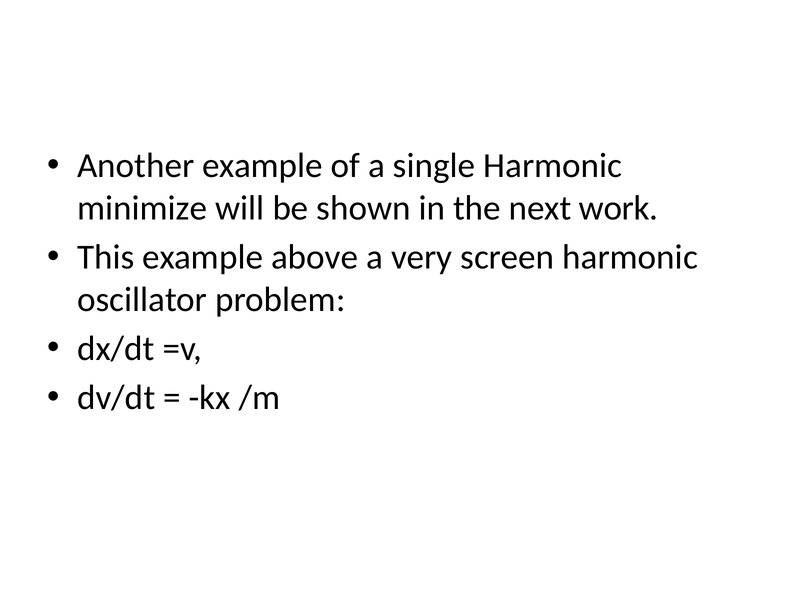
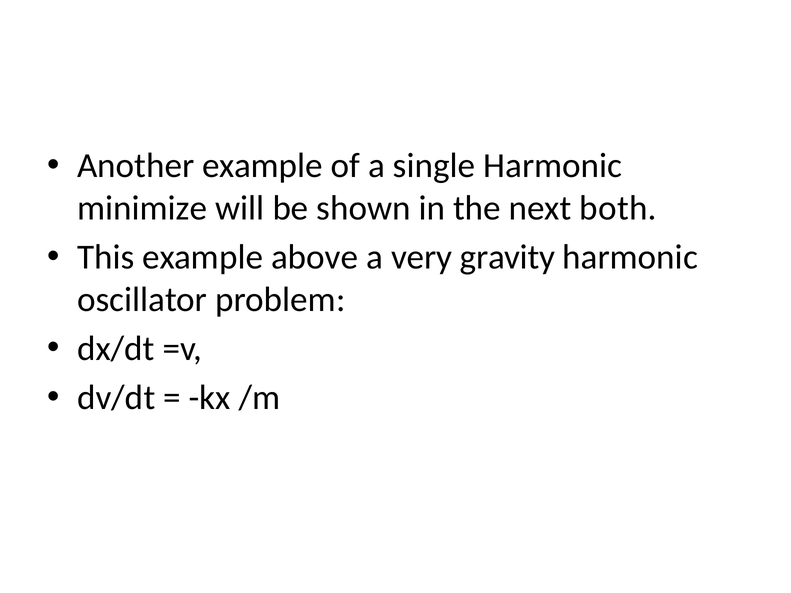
work: work -> both (618, 208)
screen: screen -> gravity (507, 257)
